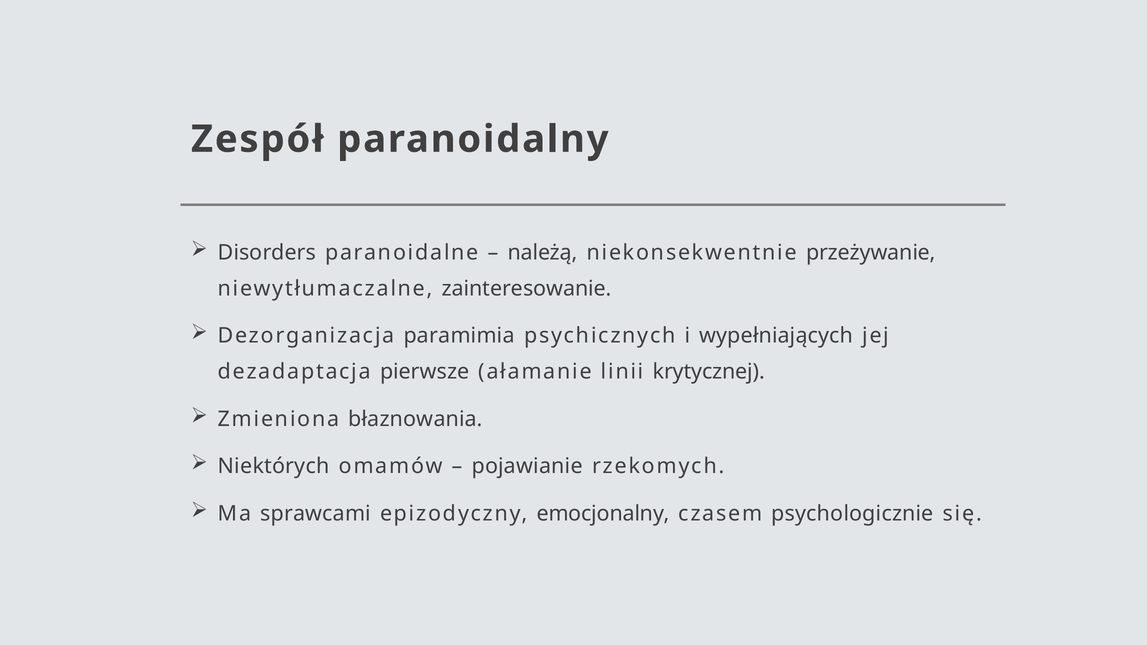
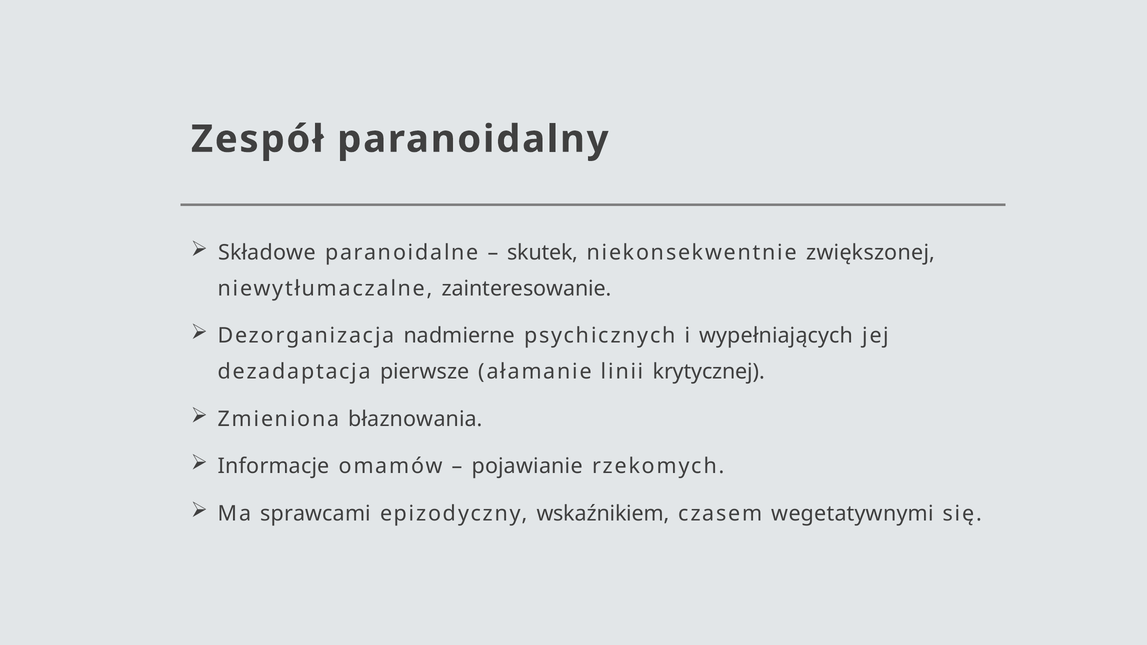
Disorders: Disorders -> Składowe (267, 253)
należą: należą -> skutek (543, 253)
przeżywanie: przeżywanie -> zwiększonej (871, 253)
paramimia: paramimia -> nadmierne (459, 336)
Niektórych: Niektórych -> Informacje (274, 466)
emocjonalny: emocjonalny -> wskaźnikiem (603, 514)
psychologicznie: psychologicznie -> wegetatywnymi (853, 514)
